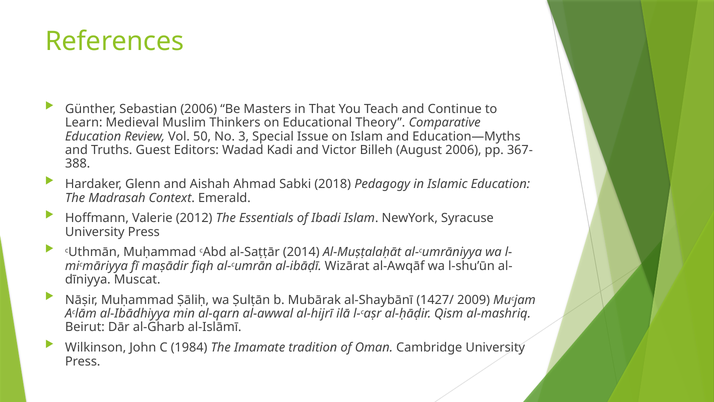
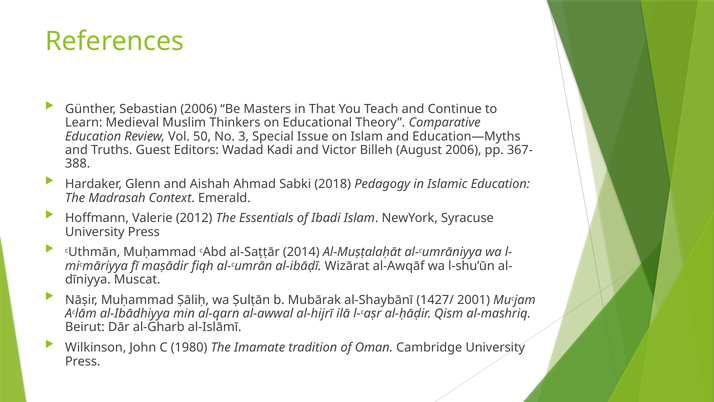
2009: 2009 -> 2001 (474, 300)
1984: 1984 -> 1980 (189, 347)
